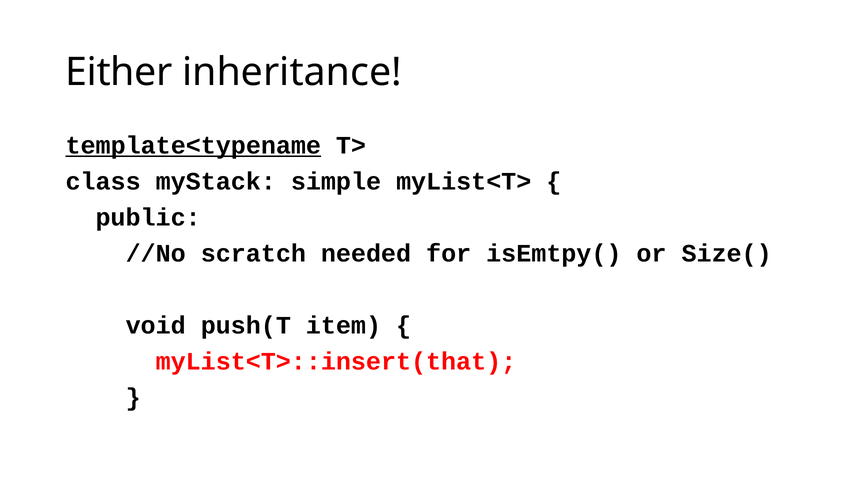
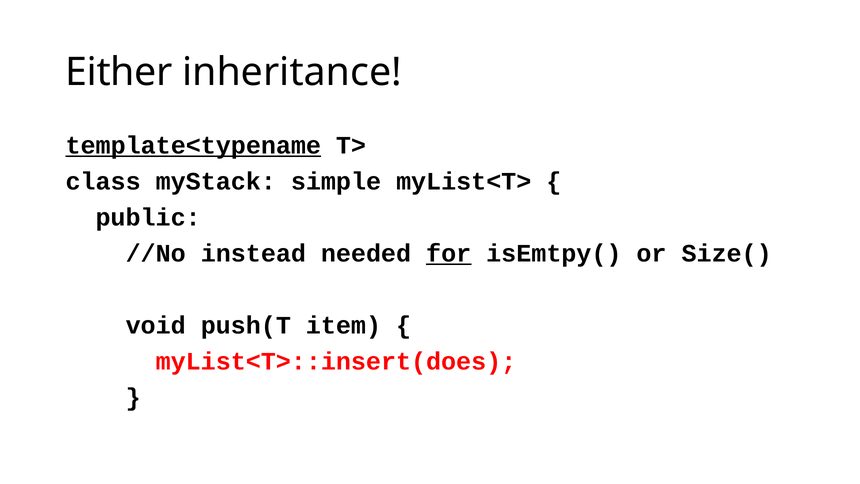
scratch: scratch -> instead (253, 253)
for underline: none -> present (449, 253)
myList<T>::insert(that: myList<T>::insert(that -> myList<T>::insert(does (336, 361)
